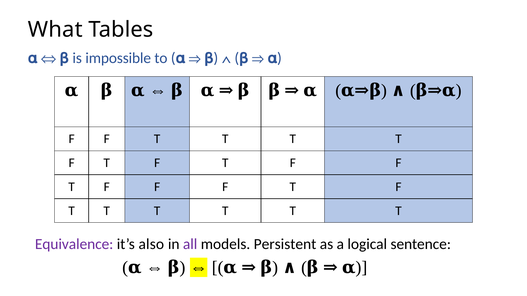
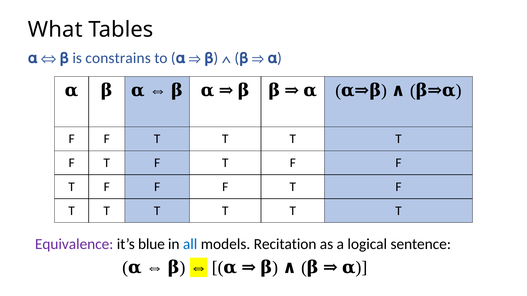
impossible: impossible -> constrains (118, 58)
also: also -> blue (151, 244)
all colour: purple -> blue (190, 244)
Persistent: Persistent -> Recitation (285, 244)
